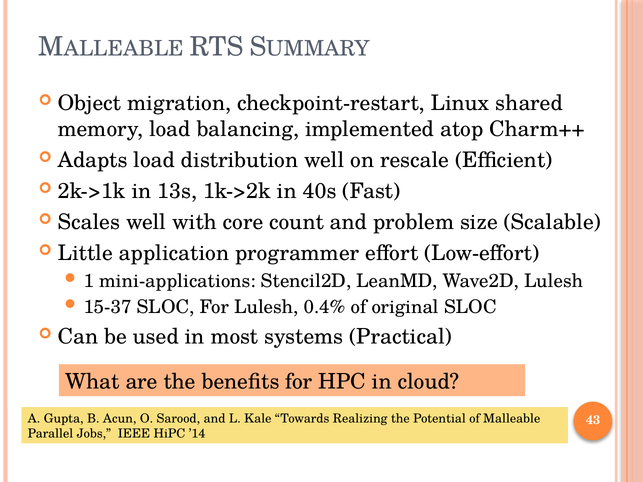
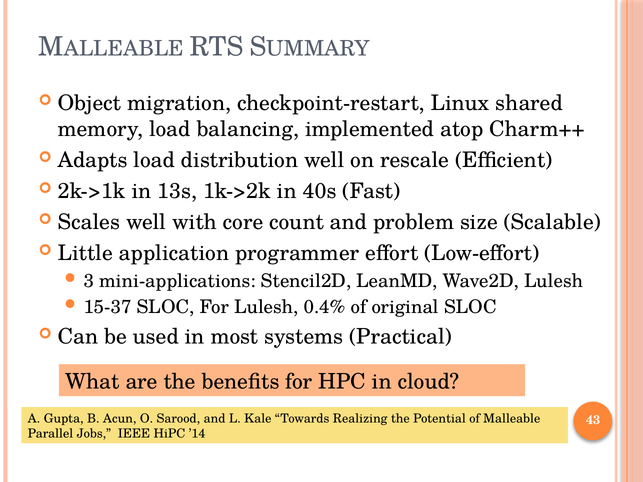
1: 1 -> 3 (89, 281)
